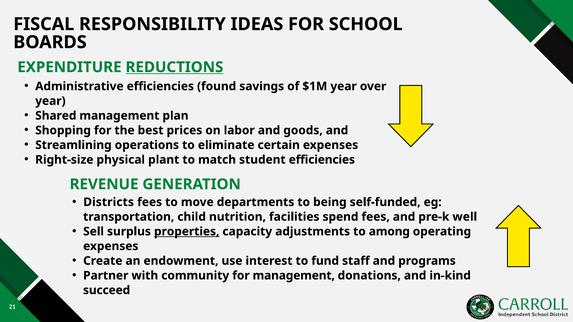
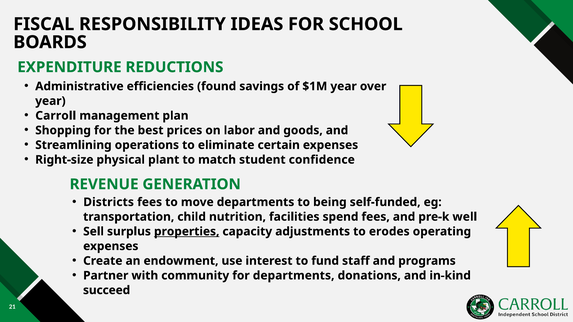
REDUCTIONS underline: present -> none (174, 67)
Shared: Shared -> Carroll (56, 116)
student efficiencies: efficiencies -> confidence (322, 160)
among: among -> erodes (389, 232)
for management: management -> departments (294, 276)
